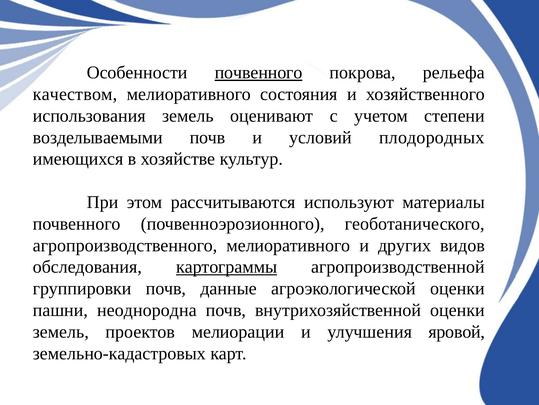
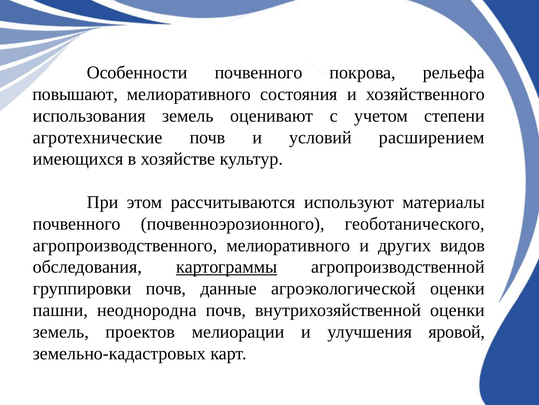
почвенного underline: present -> none (259, 72)
качеством: качеством -> повышают (75, 94)
возделываемыми: возделываемыми -> агротехнические (98, 137)
плодородных: плодородных -> расширением (432, 137)
